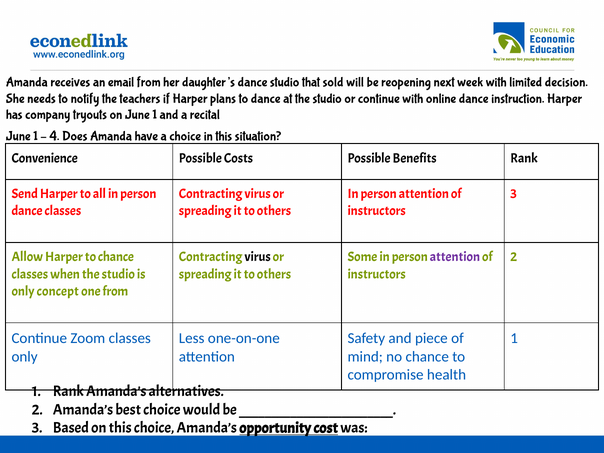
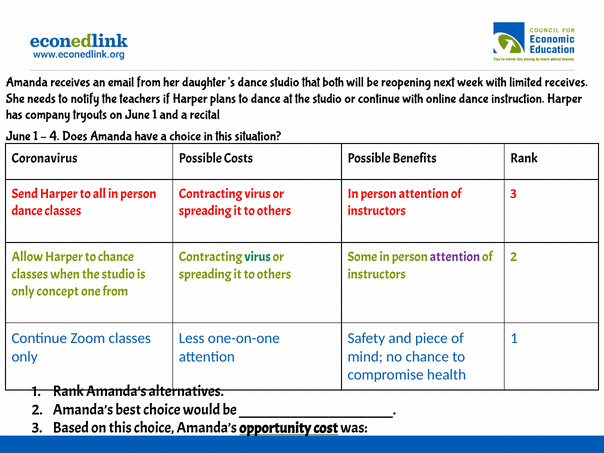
sold: sold -> both (333, 82)
limited decision: decision -> receives (566, 82)
Convenience: Convenience -> Coronavirus (45, 158)
virus colour: black -> green (258, 257)
